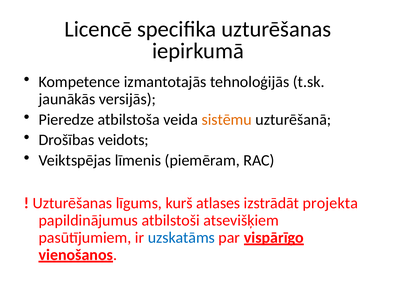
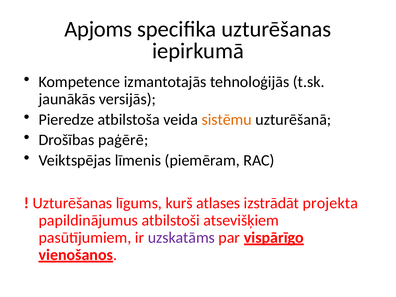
Licencē: Licencē -> Apjoms (98, 29)
veidots: veidots -> paģērē (123, 140)
uzskatāms colour: blue -> purple (181, 238)
